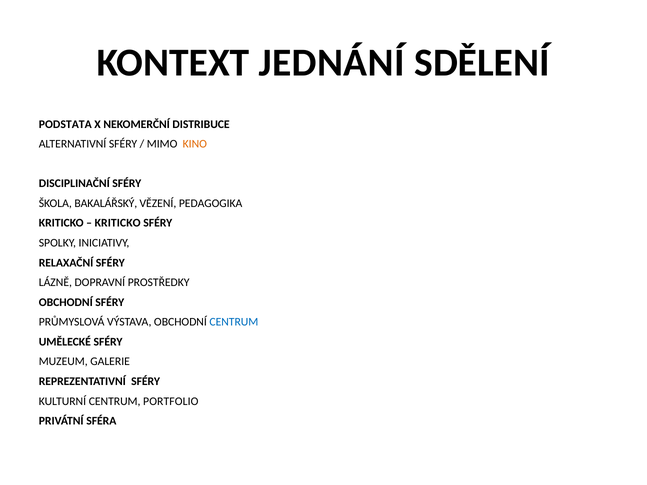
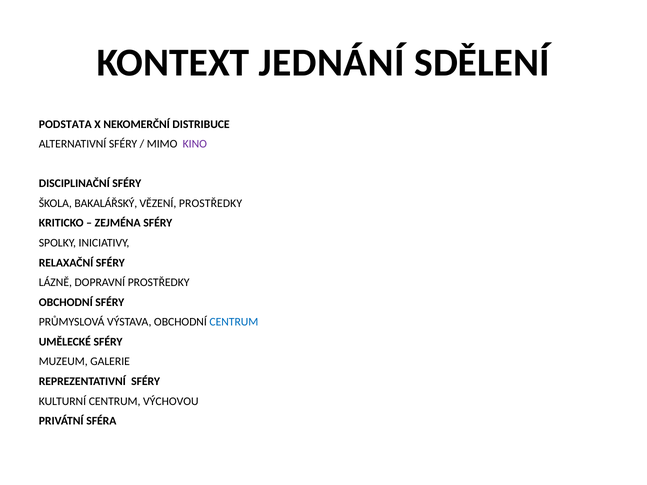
KINO colour: orange -> purple (195, 144)
VĚZENÍ PEDAGOGIKA: PEDAGOGIKA -> PROSTŘEDKY (211, 203)
KRITICKO: KRITICKO -> ZEJMÉNA (118, 223)
PORTFOLIO: PORTFOLIO -> VÝCHOVOU (171, 401)
